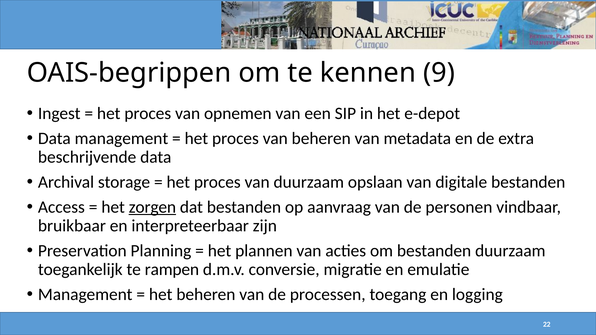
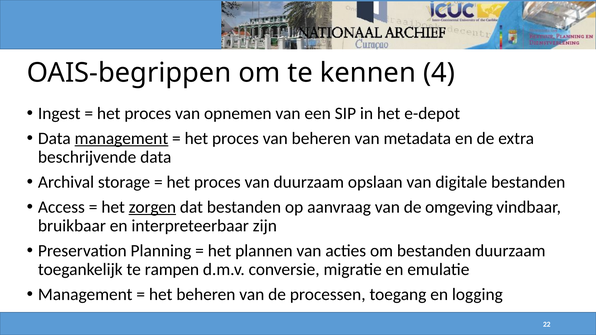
9: 9 -> 4 (439, 73)
management underline: none -> present (121, 138)
personen: personen -> omgeving (459, 207)
